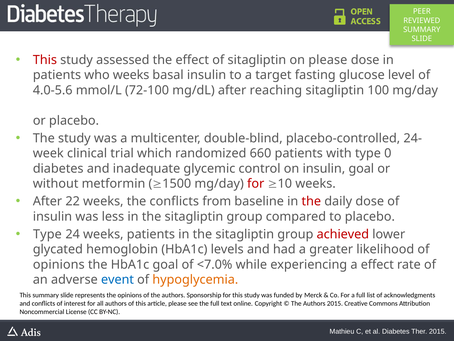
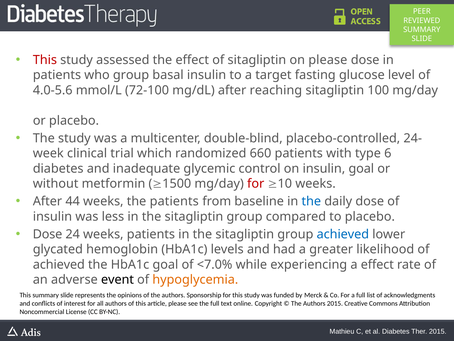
who weeks: weeks -> group (131, 75)
0: 0 -> 6 (388, 153)
22: 22 -> 44 (73, 201)
the conflicts: conflicts -> patients (174, 201)
the colour: red -> blue (311, 201)
Type: Type -> Dose (48, 234)
achieved colour: red -> blue (343, 234)
opinions: opinions -> achieved (59, 264)
event colour: blue -> black (117, 279)
